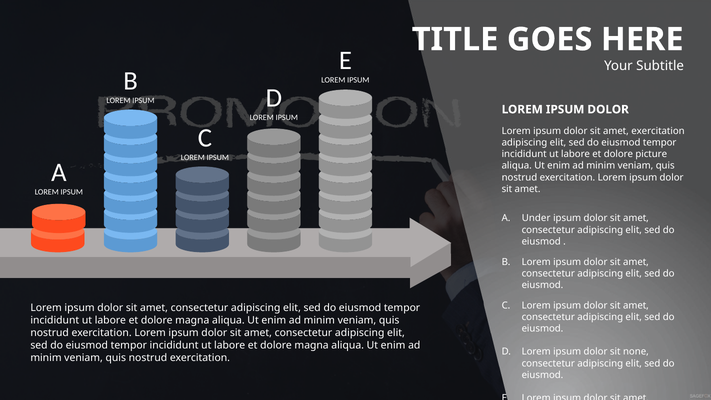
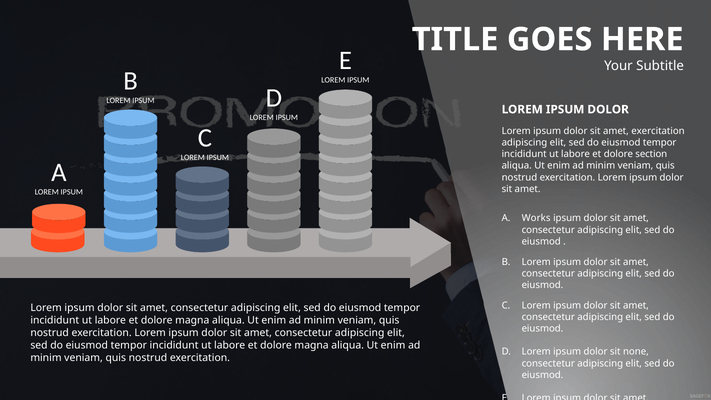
picture: picture -> section (651, 154)
Under: Under -> Works (536, 218)
